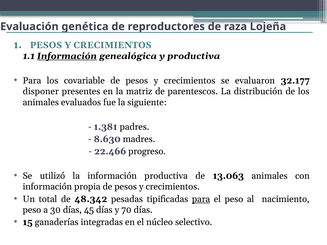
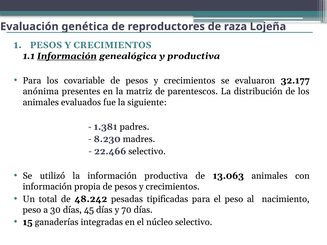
disponer: disponer -> anónima (41, 92)
8.630: 8.630 -> 8.230 (107, 139)
22.466 progreso: progreso -> selectivo (147, 152)
48.342: 48.342 -> 48.242 (91, 199)
para underline: present -> none (201, 199)
